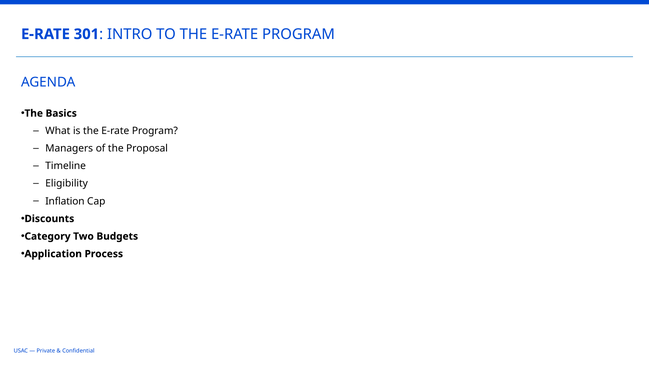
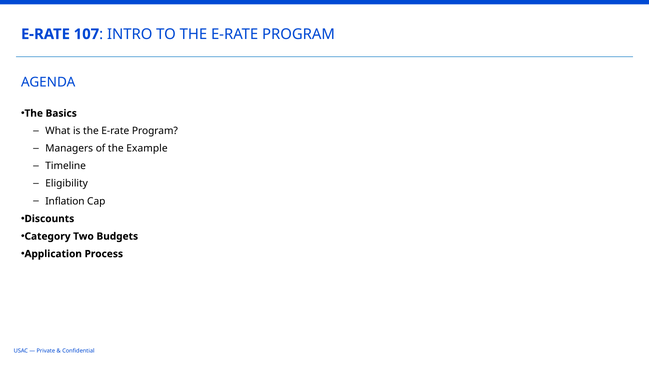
301: 301 -> 107 (86, 34)
Proposal: Proposal -> Example (147, 149)
